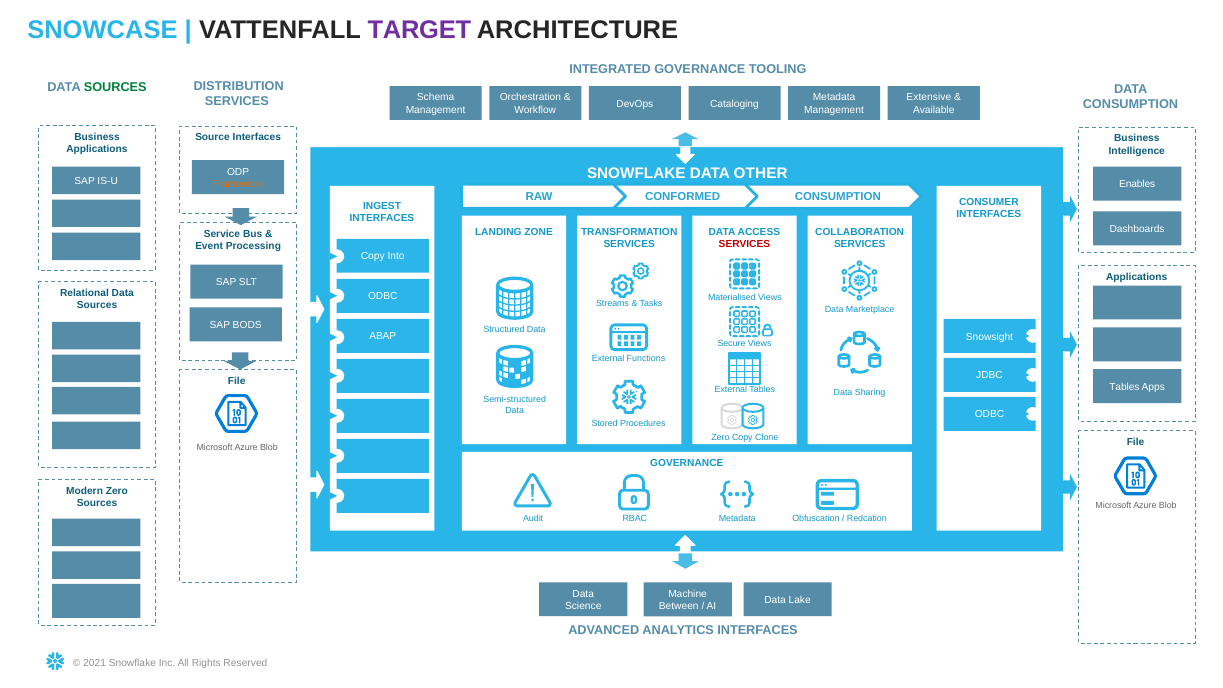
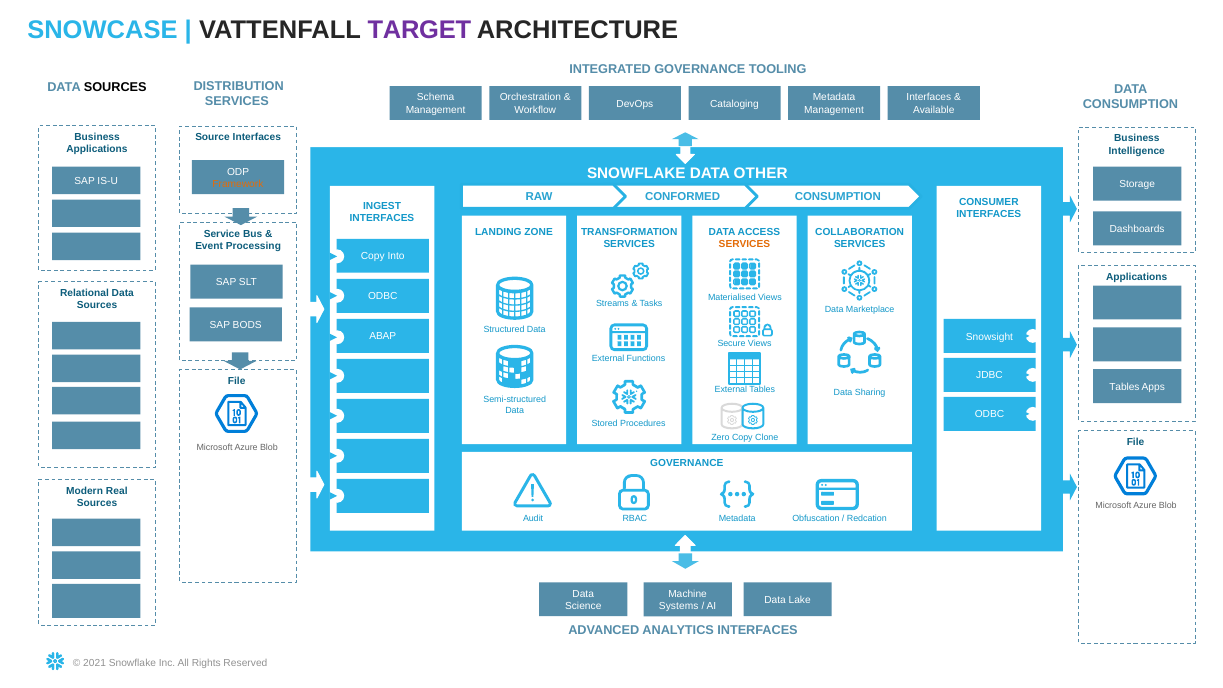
SOURCES colour: green -> black (115, 88)
Extensive: Extensive -> Interfaces (929, 98)
Enables: Enables -> Storage (1137, 184)
SERVICES colour: red -> orange (744, 244)
Modern Zero: Zero -> Real (117, 491)
Between: Between -> Systems (679, 606)
